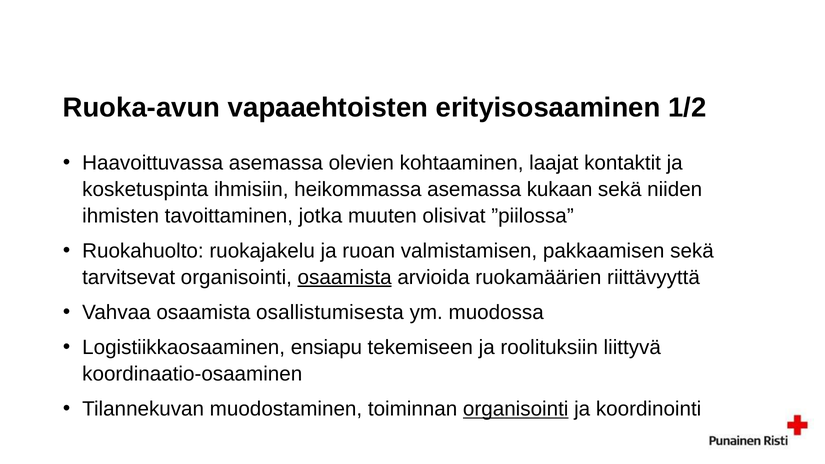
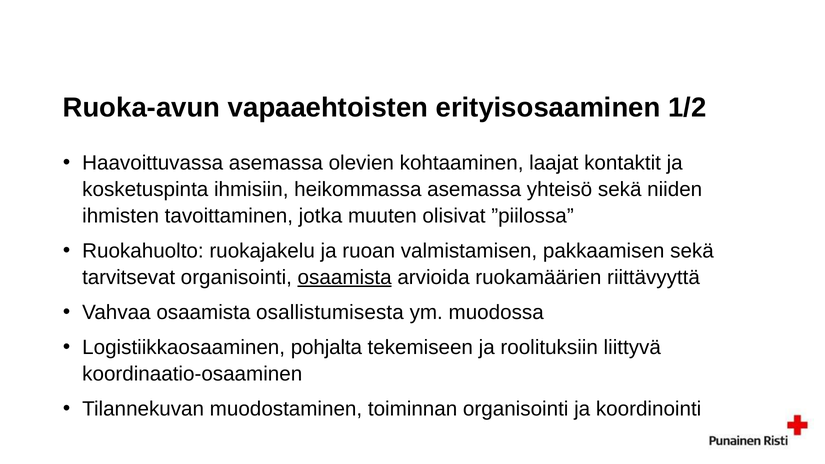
kukaan: kukaan -> yhteisö (560, 189)
ensiapu: ensiapu -> pohjalta (326, 348)
organisointi underline: present -> none (516, 409)
